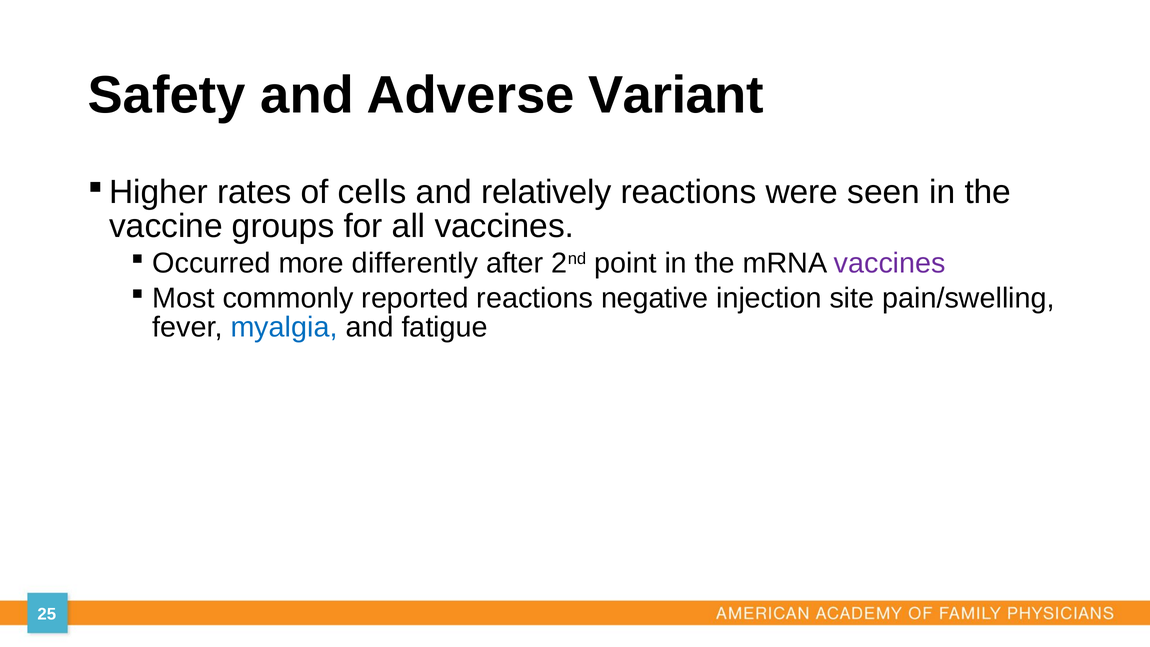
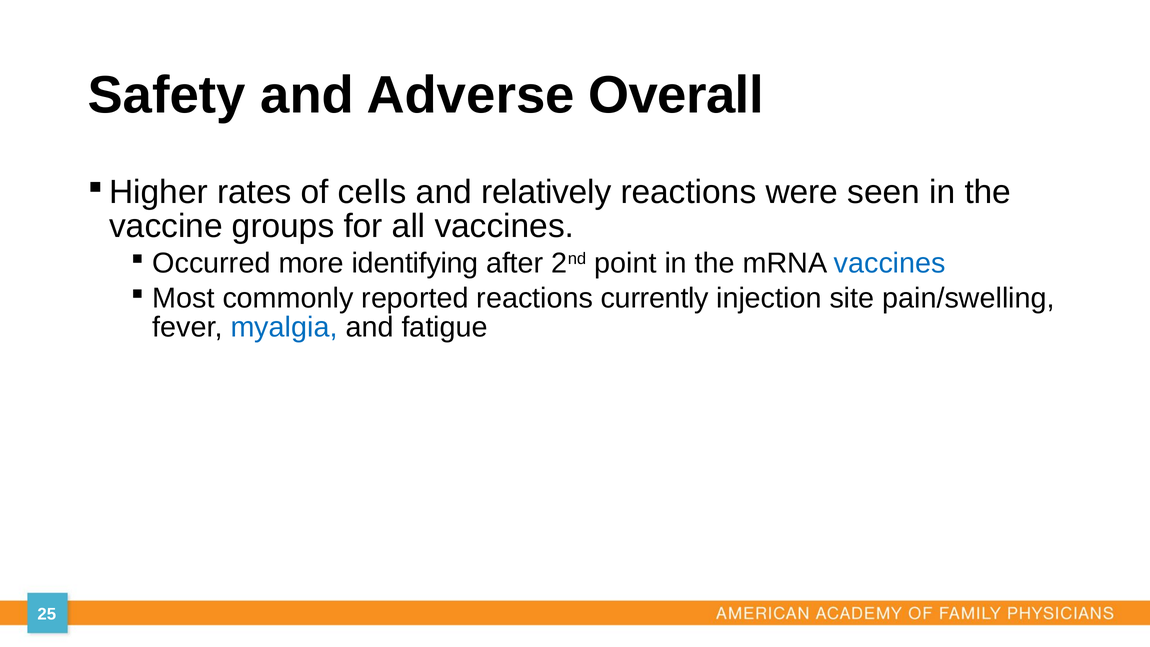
Variant: Variant -> Overall (676, 95)
differently: differently -> identifying (415, 263)
vaccines colour: purple -> blue (890, 263)
negative: negative -> currently (655, 298)
